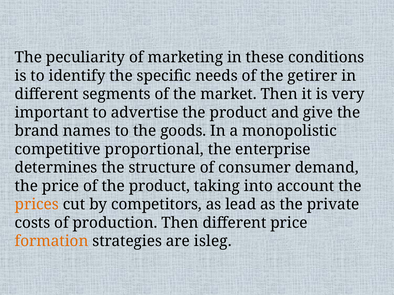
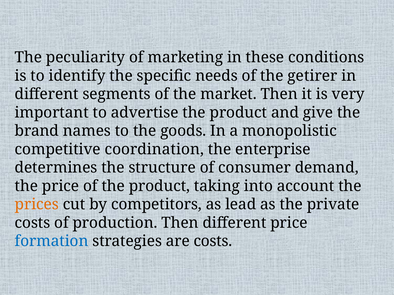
proportional: proportional -> coordination (154, 150)
formation colour: orange -> blue (52, 242)
are isleg: isleg -> costs (213, 242)
